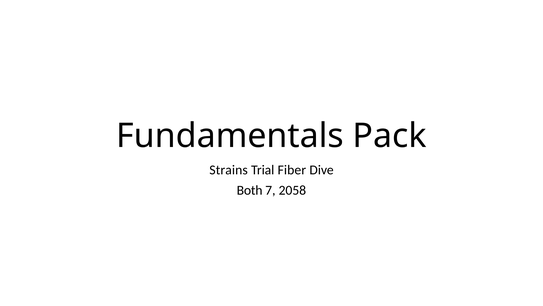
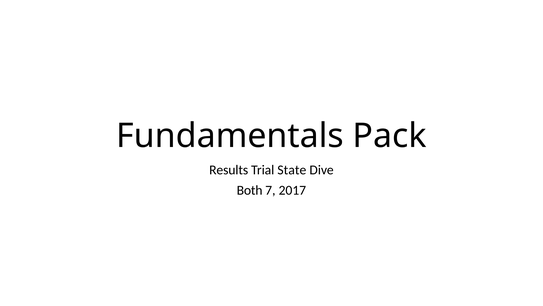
Strains: Strains -> Results (229, 170)
Fiber: Fiber -> State (292, 170)
2058: 2058 -> 2017 (292, 190)
